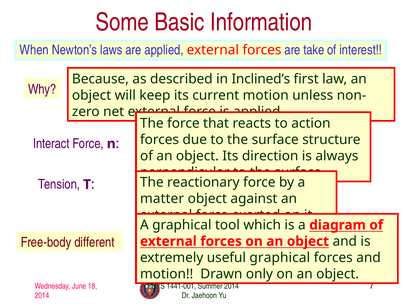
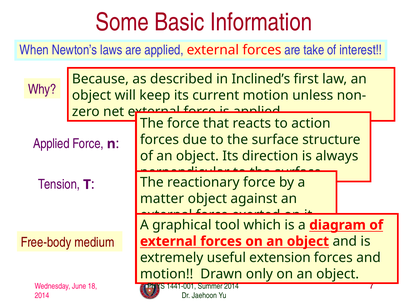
Interact: Interact -> Applied (51, 144)
different: different -> medium (94, 242)
useful graphical: graphical -> extension (280, 258)
